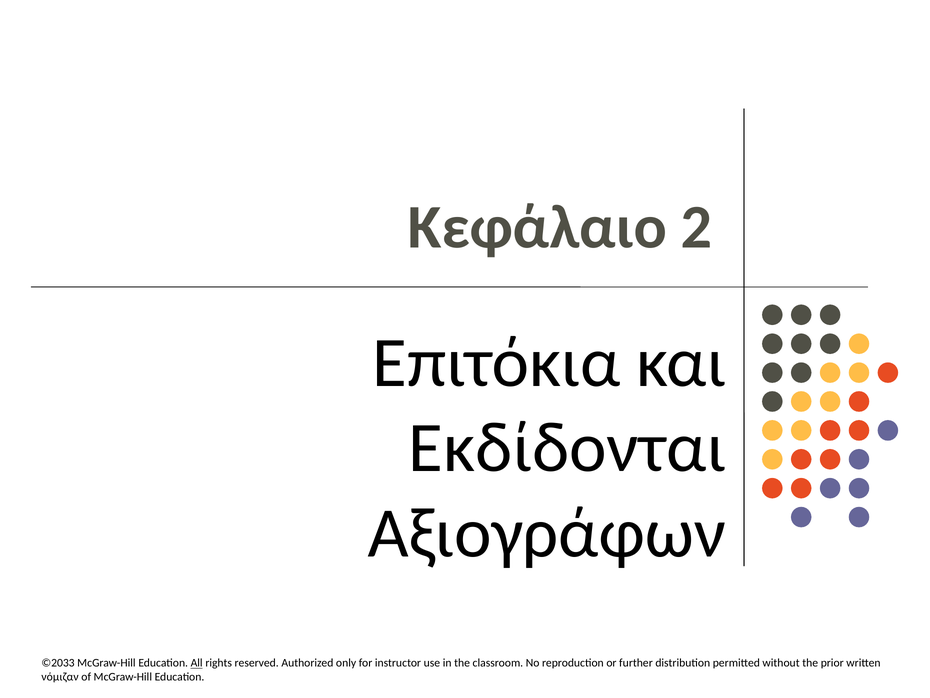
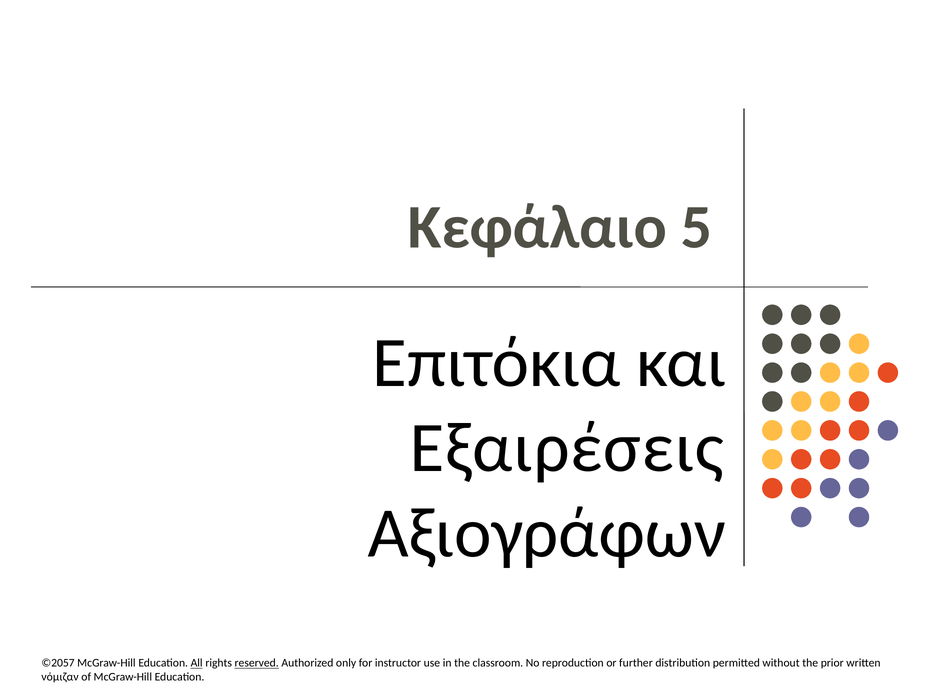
2: 2 -> 5 (697, 227)
Εκδίδονται: Εκδίδονται -> Εξαιρέσεις (567, 448)
©2033: ©2033 -> ©2057 (58, 663)
reserved underline: none -> present (257, 663)
